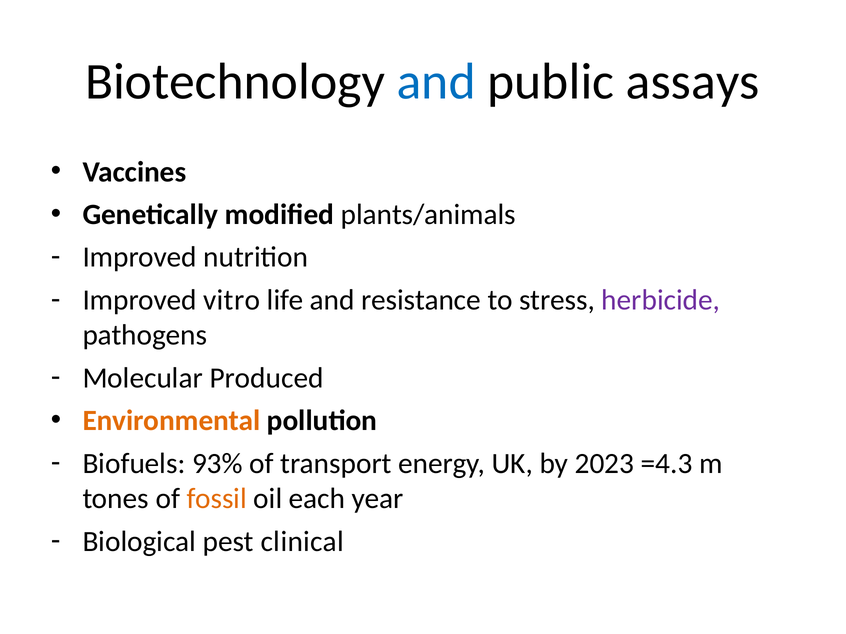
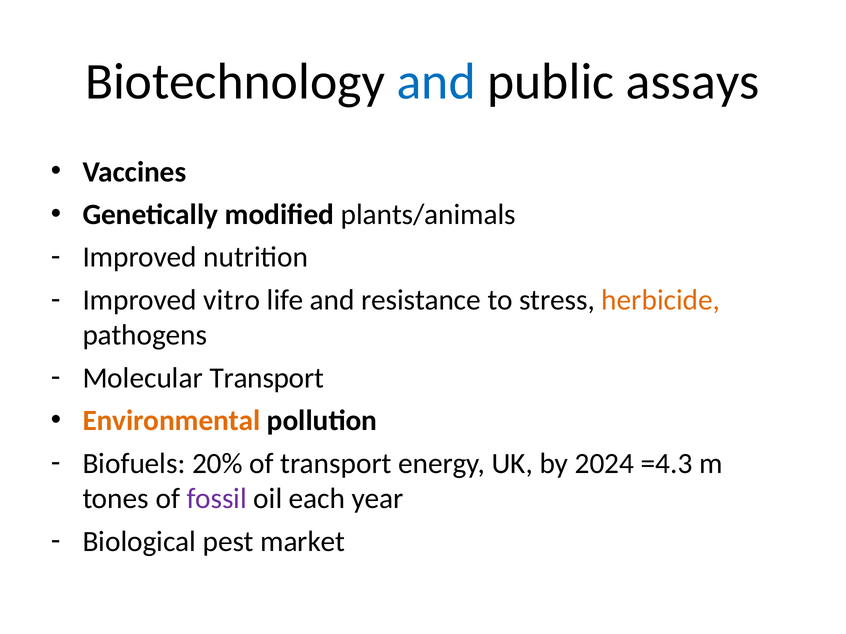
herbicide colour: purple -> orange (661, 300)
Molecular Produced: Produced -> Transport (267, 378)
93%: 93% -> 20% (217, 464)
2023: 2023 -> 2024 (604, 464)
fossil colour: orange -> purple (217, 499)
clinical: clinical -> market (303, 542)
